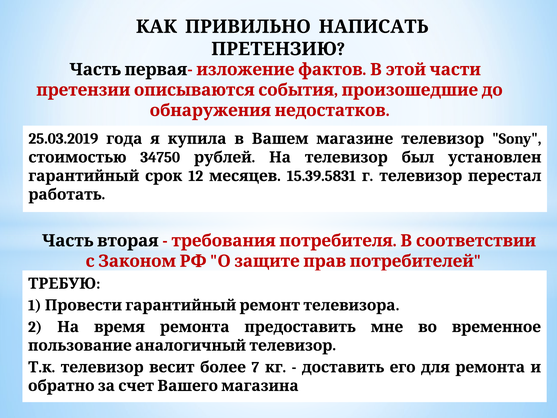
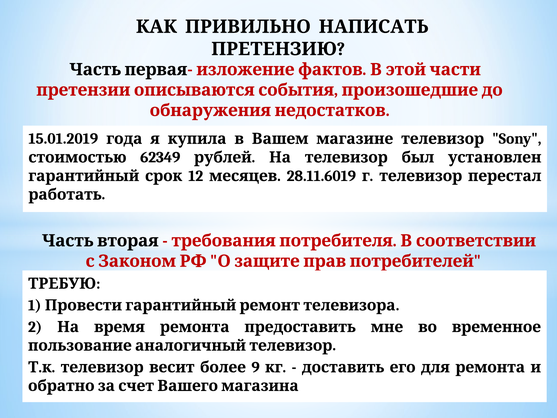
25.03.2019: 25.03.2019 -> 15.01.2019 (63, 139)
34750: 34750 -> 62349 (160, 157)
15.39.5831: 15.39.5831 -> 28.11.6019 (321, 176)
7: 7 -> 9 (256, 367)
